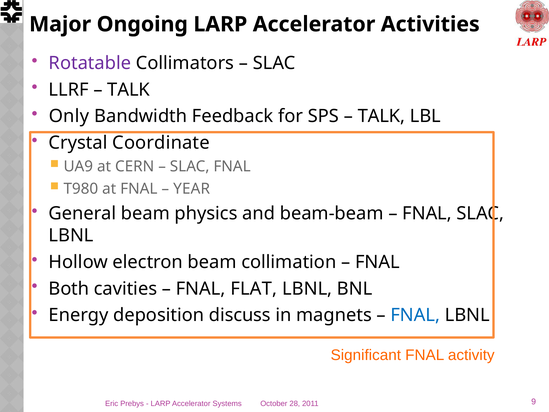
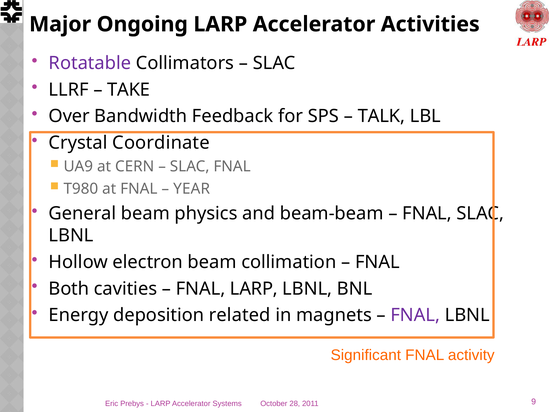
TALK: TALK -> TAKE (129, 90)
Only: Only -> Over (69, 116)
FNAL FLAT: FLAT -> LARP (254, 288)
discuss: discuss -> related (240, 315)
FNAL colour: blue -> purple (415, 315)
